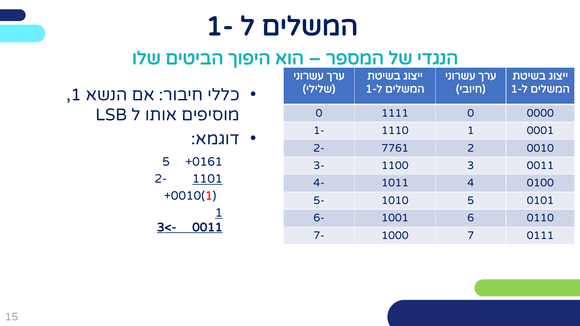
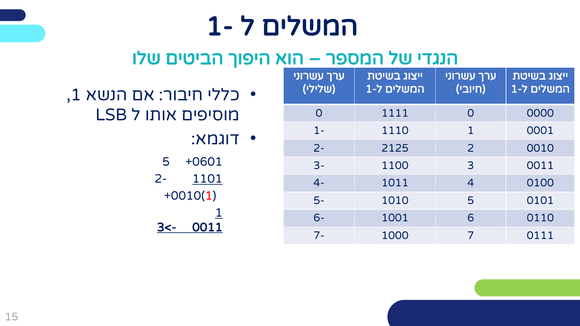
7761: 7761 -> 2125 (395, 148)
0161: 0161 -> 0601 (207, 162)
